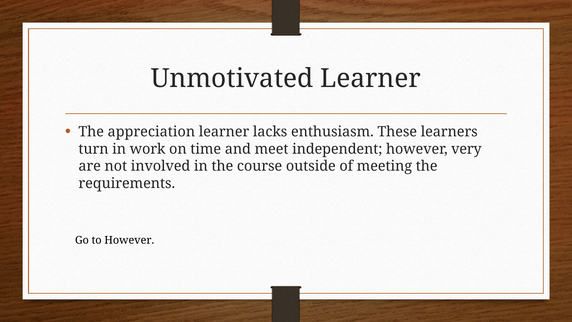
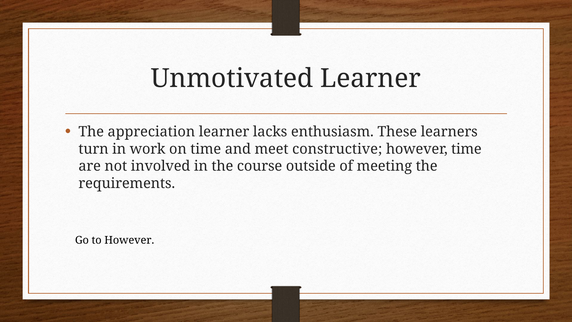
independent: independent -> constructive (337, 149)
however very: very -> time (466, 149)
